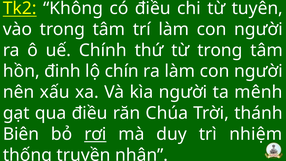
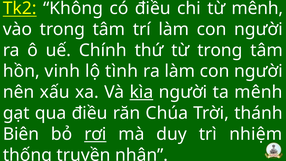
từ tuyên: tuyên -> mênh (257, 8)
đinh: đinh -> vinh (62, 71)
chín: chín -> tình (122, 71)
kìa underline: none -> present (141, 92)
